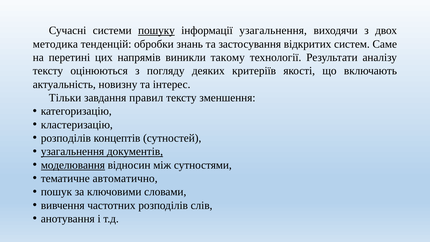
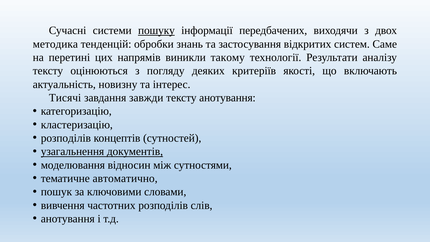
інформації узагальнення: узагальнення -> передбачених (273, 31)
Тільки: Тільки -> Тисячі (65, 98)
правил: правил -> завжди (146, 98)
тексту зменшення: зменшення -> анотування (227, 98)
моделювання underline: present -> none (73, 165)
